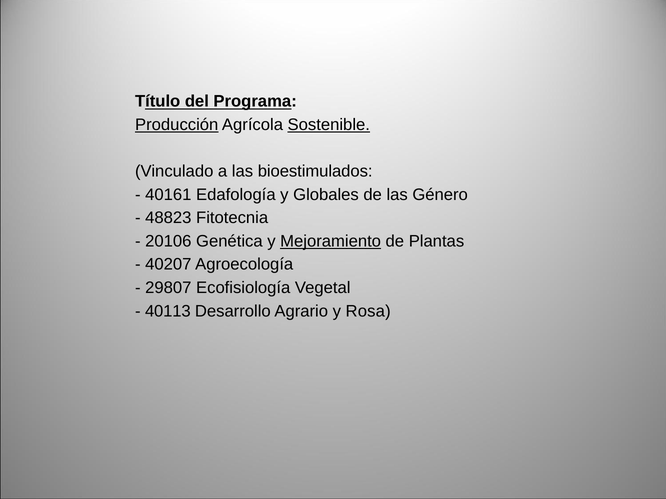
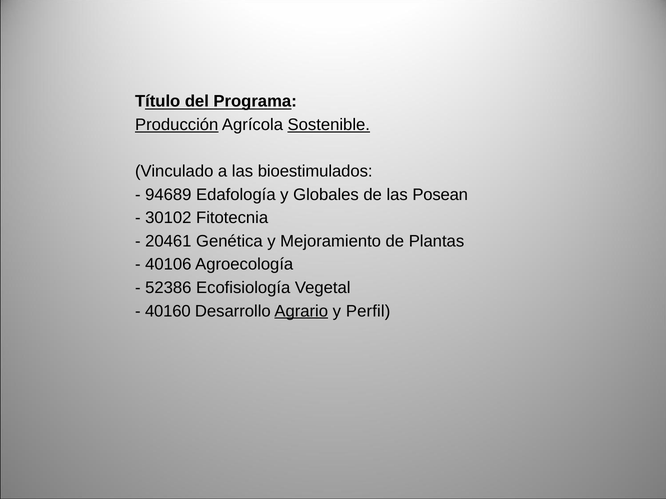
40161: 40161 -> 94689 (168, 195)
Género: Género -> Posean (440, 195)
48823: 48823 -> 30102 (168, 218)
20106: 20106 -> 20461 (168, 241)
Mejoramiento underline: present -> none (331, 241)
40207: 40207 -> 40106 (168, 265)
29807: 29807 -> 52386 (168, 288)
40113: 40113 -> 40160 (168, 311)
Agrario underline: none -> present (301, 311)
Rosa: Rosa -> Perfil (368, 311)
